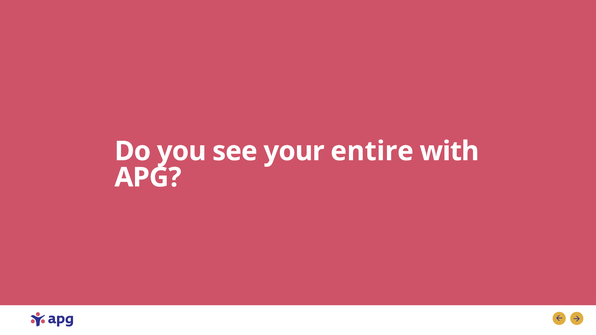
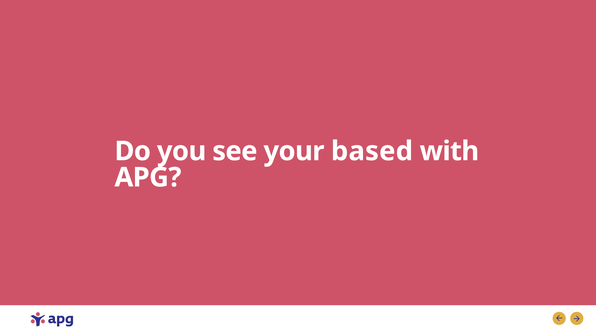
entire: entire -> based (372, 151)
